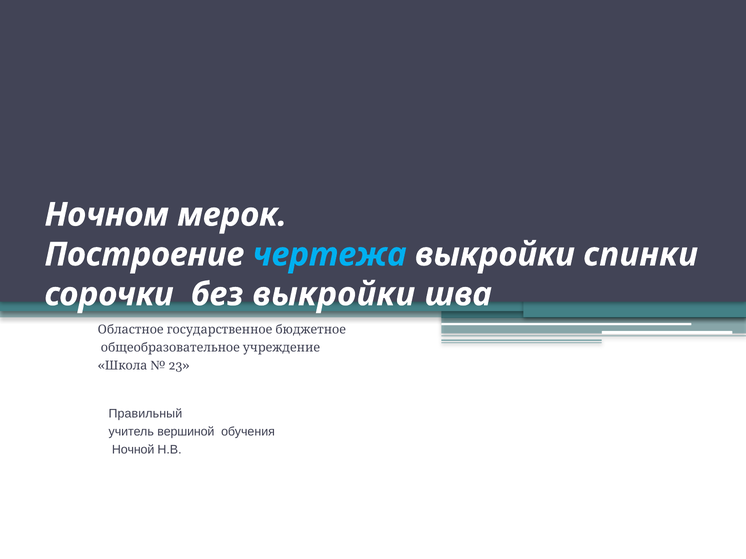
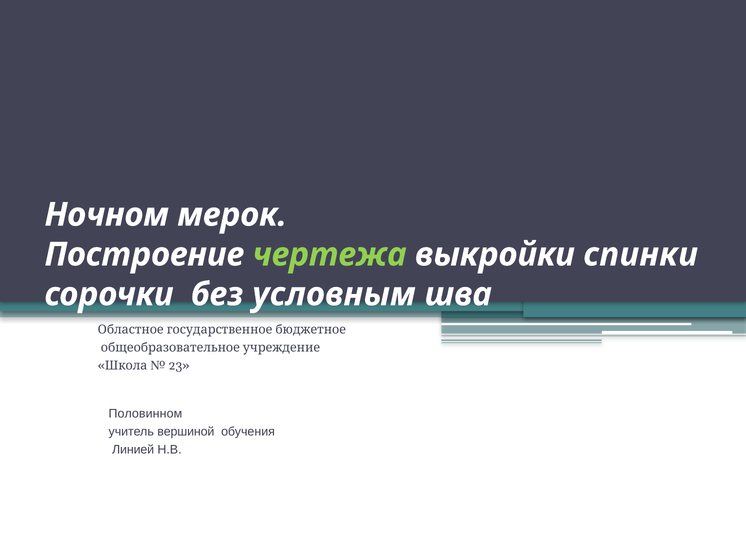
чертежа colour: light blue -> light green (330, 255)
без выкройки: выкройки -> условным (334, 295)
Правильный: Правильный -> Половинном (145, 414)
Ночной: Ночной -> Линией (133, 450)
